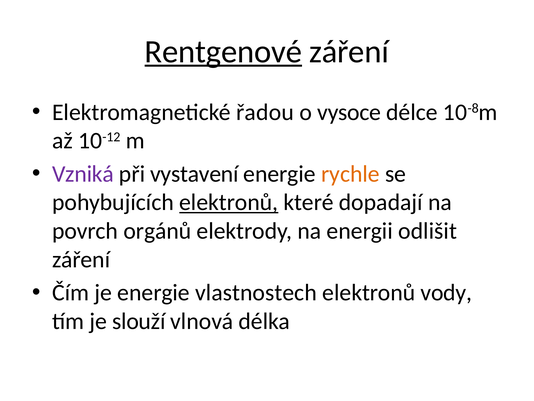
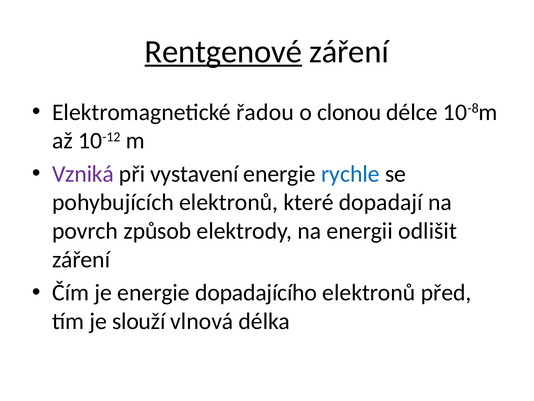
vysoce: vysoce -> clonou (349, 112)
rychle colour: orange -> blue (350, 174)
elektronů underline: present -> none (229, 202)
orgánů: orgánů -> způsob (157, 231)
vlastnostech: vlastnostech -> dopadajícího (256, 292)
vody: vody -> před (446, 292)
